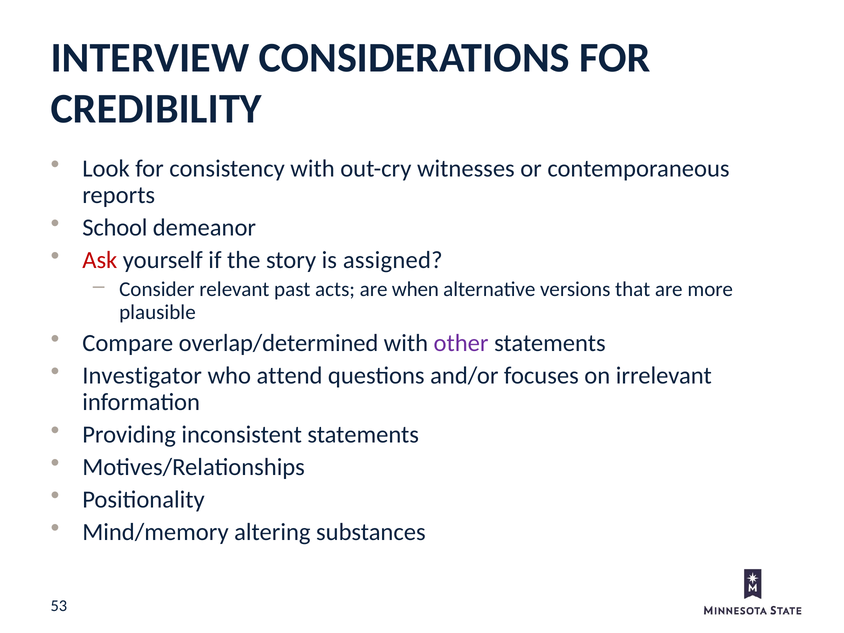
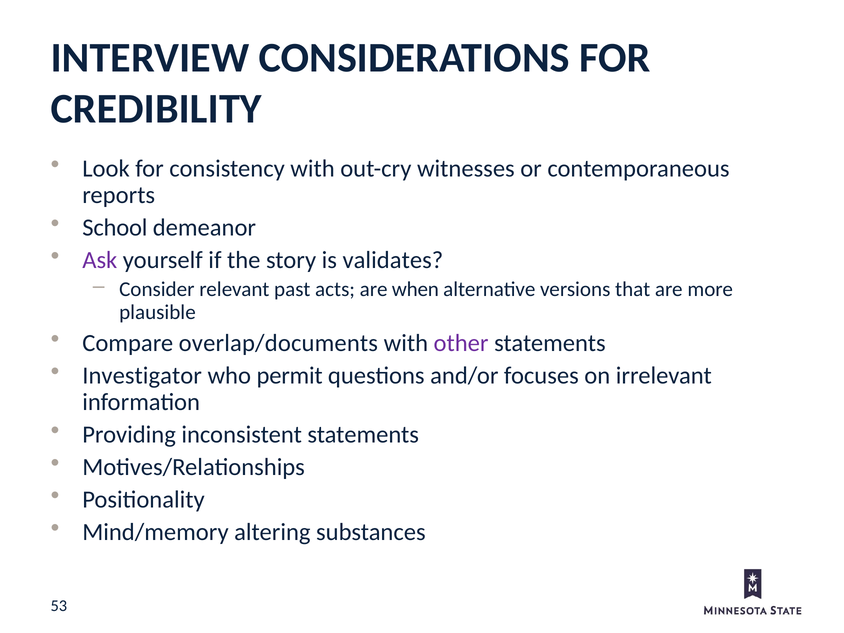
Ask colour: red -> purple (100, 260)
assigned: assigned -> validates (393, 260)
overlap/determined: overlap/determined -> overlap/documents (278, 343)
attend: attend -> permit (290, 376)
